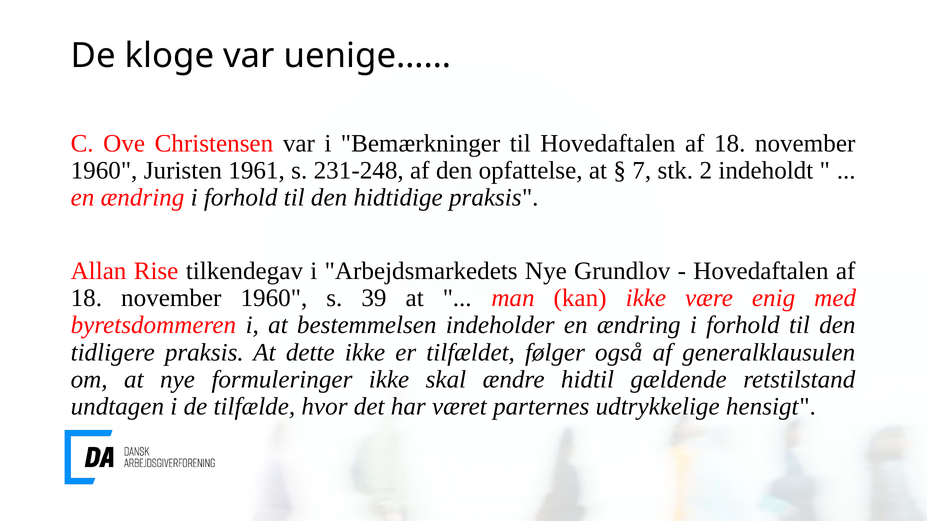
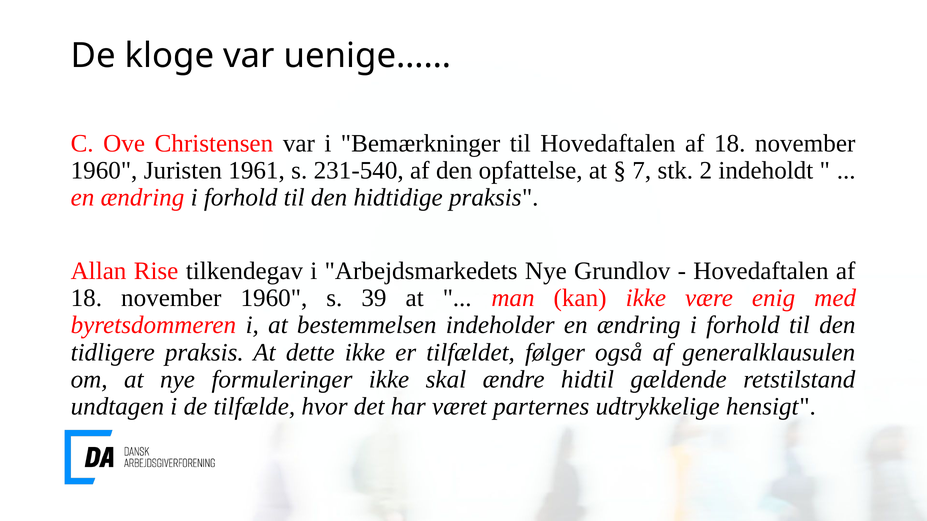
231-248: 231-248 -> 231-540 (359, 171)
